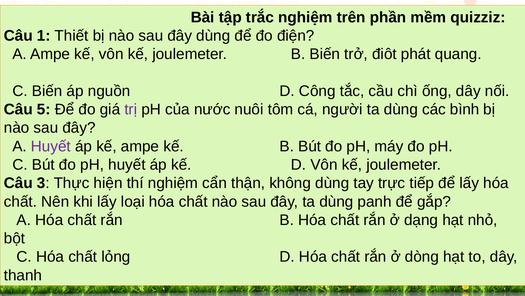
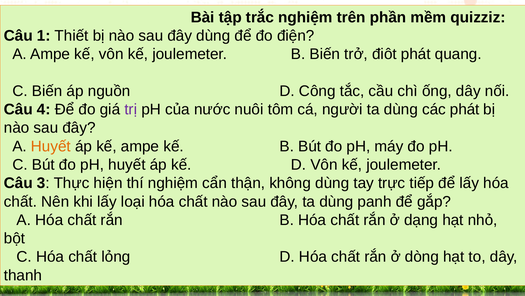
5: 5 -> 4 (44, 109)
các bình: bình -> phát (465, 109)
Huyết colour: purple -> orange (51, 146)
